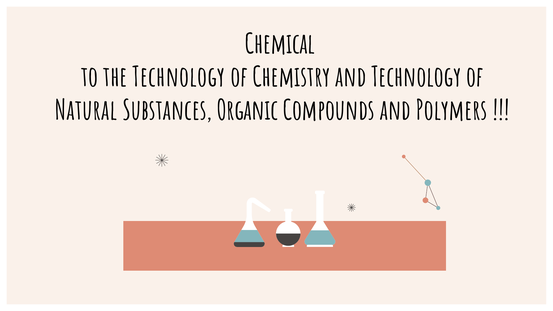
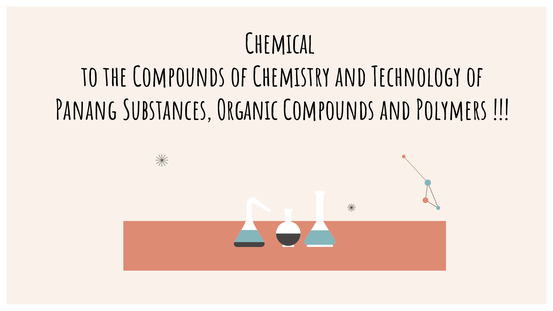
the Technology: Technology -> Compounds (179, 77)
Natural: Natural -> Panang (86, 111)
